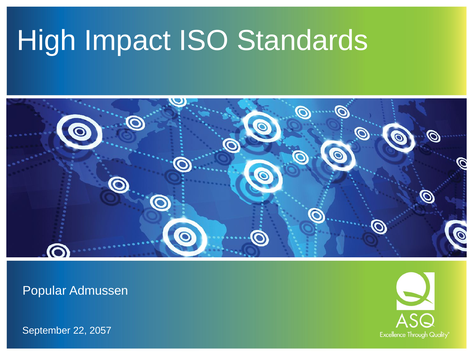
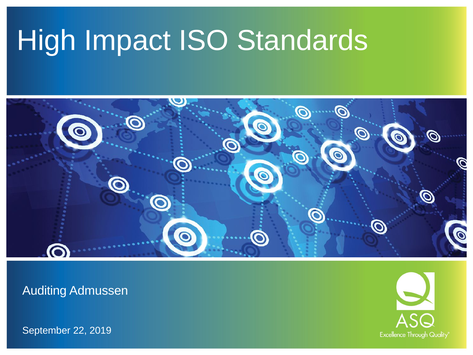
Popular: Popular -> Auditing (44, 291)
2057: 2057 -> 2019 (100, 330)
